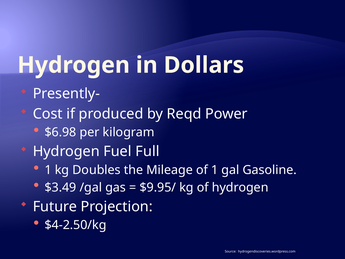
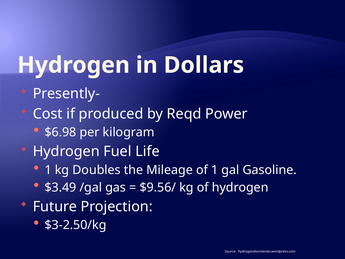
Full: Full -> Life (148, 151)
$9.95/: $9.95/ -> $9.56/ (158, 187)
$4-2.50/kg: $4-2.50/kg -> $3-2.50/kg (75, 225)
